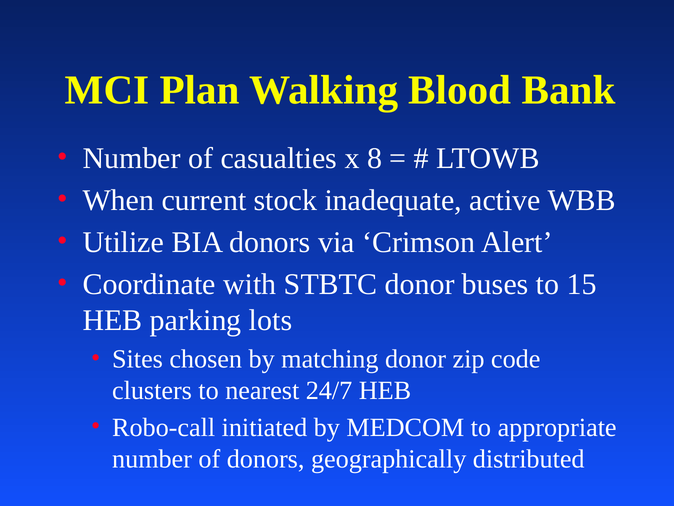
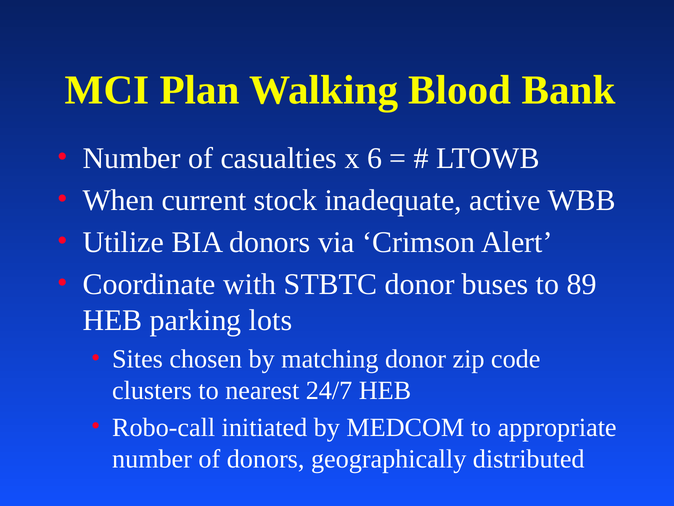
8: 8 -> 6 (375, 158)
15: 15 -> 89 (582, 284)
